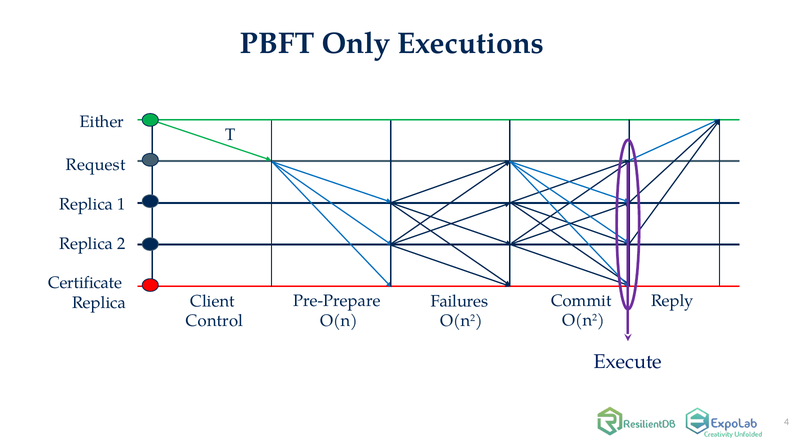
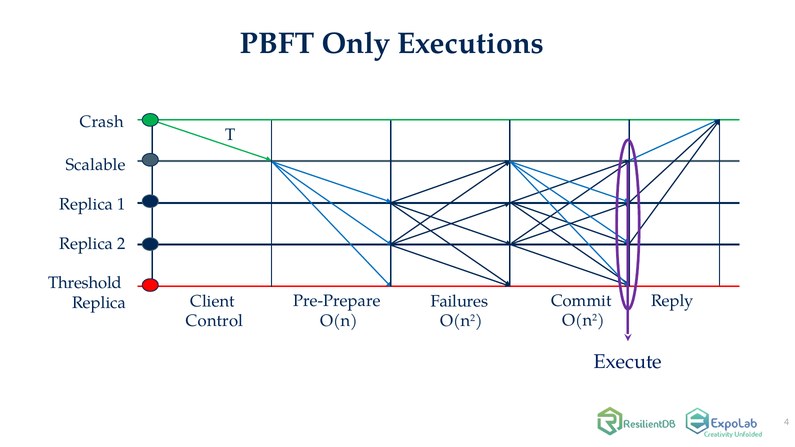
Either: Either -> Crash (102, 122)
Request: Request -> Scalable (96, 165)
Certificate: Certificate -> Threshold (85, 283)
